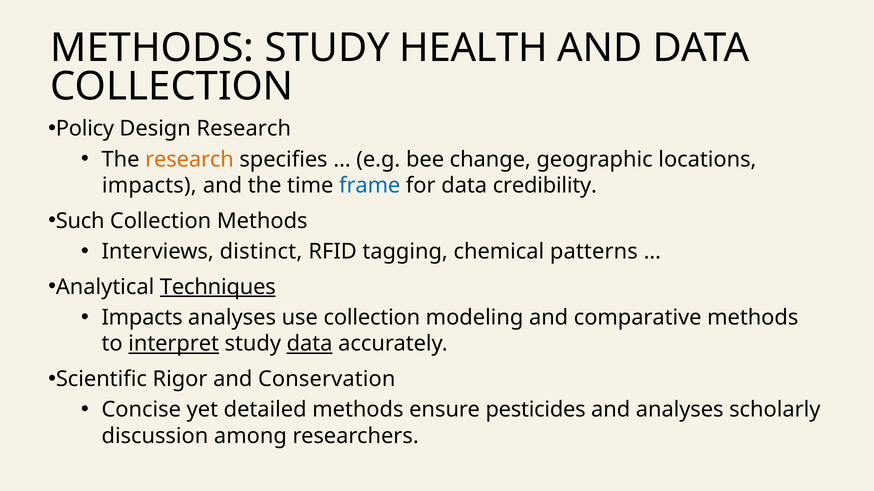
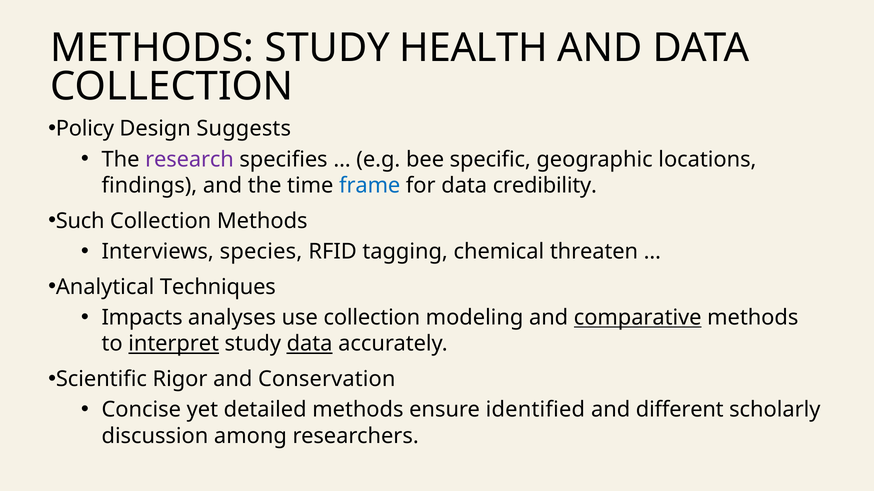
Design Research: Research -> Suggests (244, 129)
research colour: orange -> purple (189, 160)
change: change -> specific (490, 160)
impacts: impacts -> findings (149, 186)
distinct: distinct -> species (261, 252)
patterns: patterns -> threaten (594, 252)
Techniques underline: present -> none (218, 287)
comparative underline: none -> present (638, 318)
pesticides: pesticides -> identified (535, 410)
and analyses: analyses -> different (680, 410)
